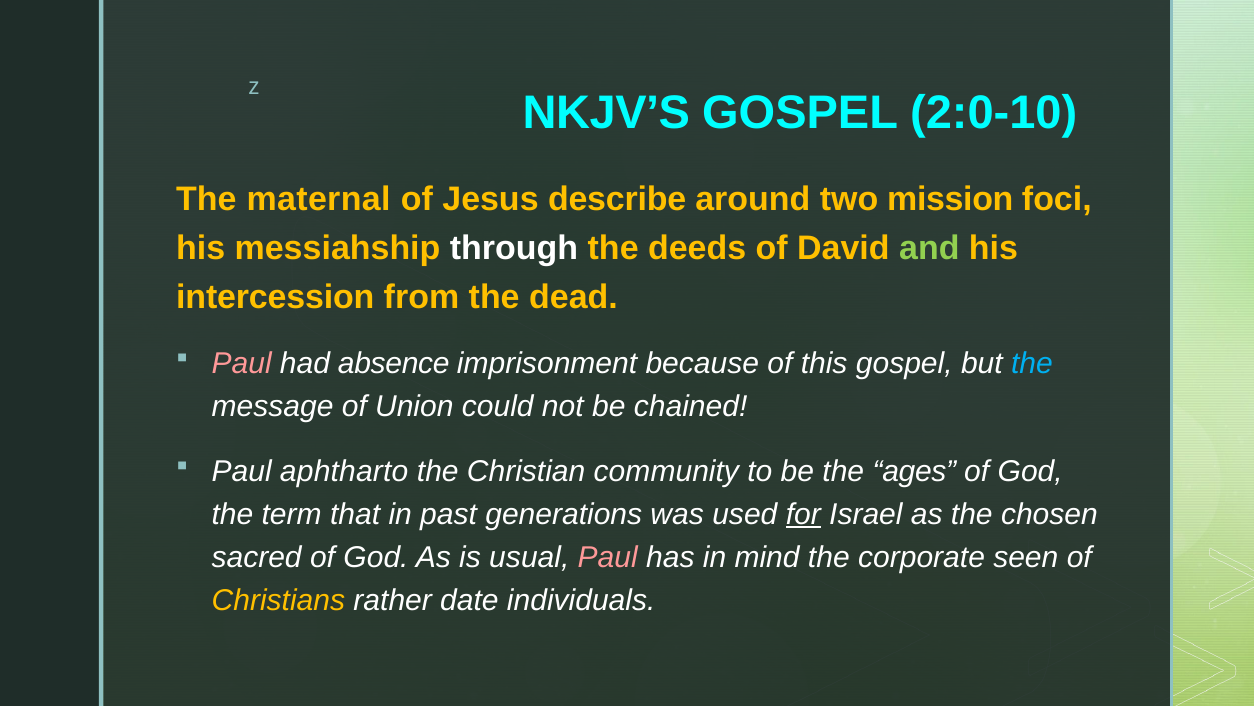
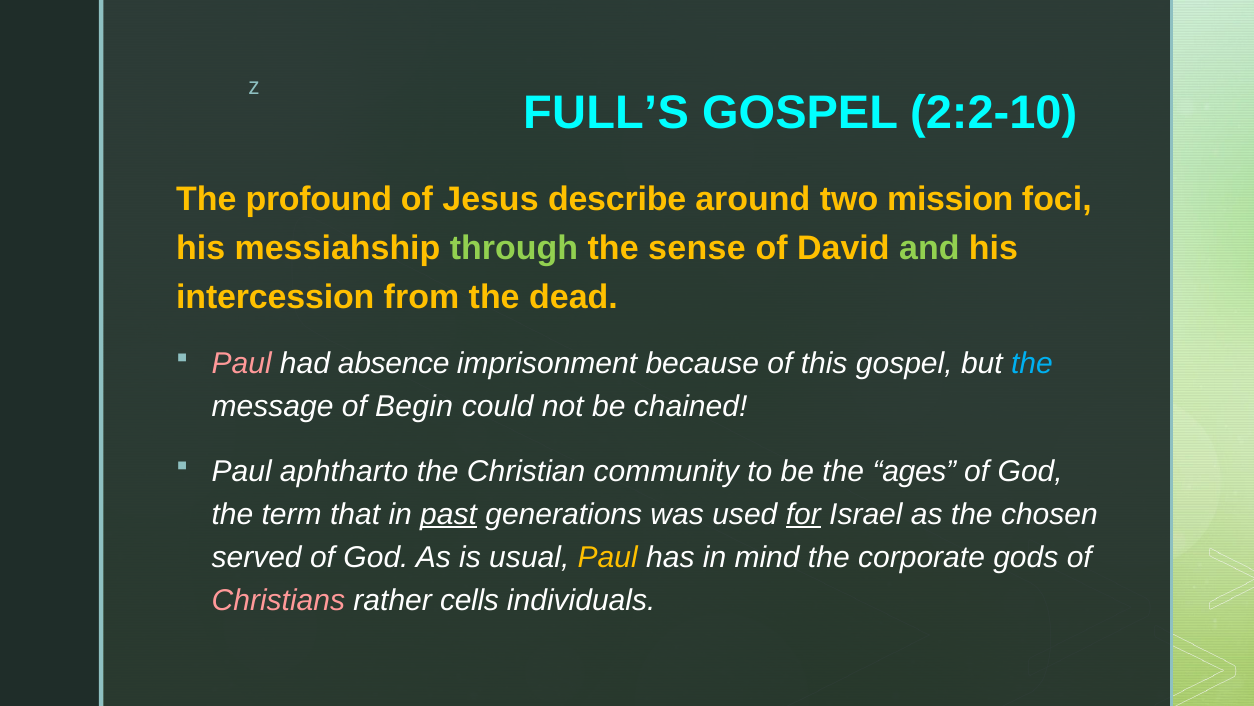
NKJV’S: NKJV’S -> FULL’S (606, 113)
2:0-10: 2:0-10 -> 2:2-10 (994, 113)
maternal: maternal -> profound (319, 199)
through colour: white -> light green (514, 248)
deeds: deeds -> sense (697, 248)
Union: Union -> Begin (414, 407)
past underline: none -> present (448, 514)
sacred: sacred -> served (257, 557)
Paul colour: pink -> yellow (608, 557)
seen: seen -> gods (1026, 557)
Christians colour: yellow -> pink (278, 600)
date: date -> cells (470, 600)
